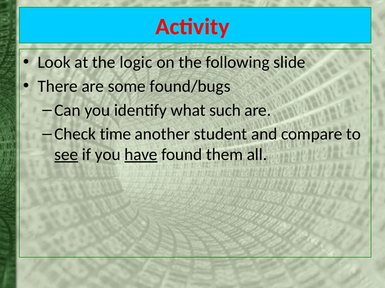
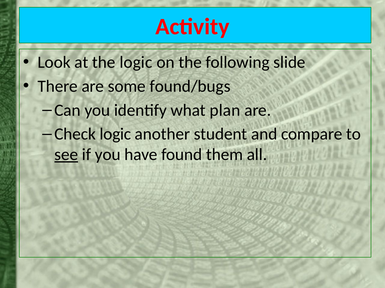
such: such -> plan (225, 110)
Check time: time -> logic (115, 134)
have underline: present -> none (141, 155)
